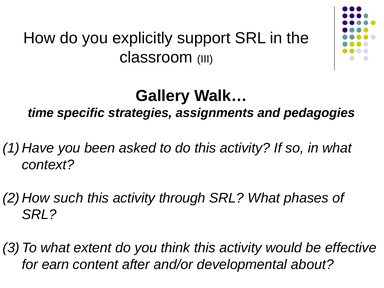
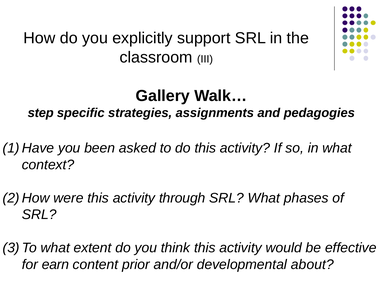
time: time -> step (41, 113)
such: such -> were (68, 198)
after: after -> prior (136, 265)
